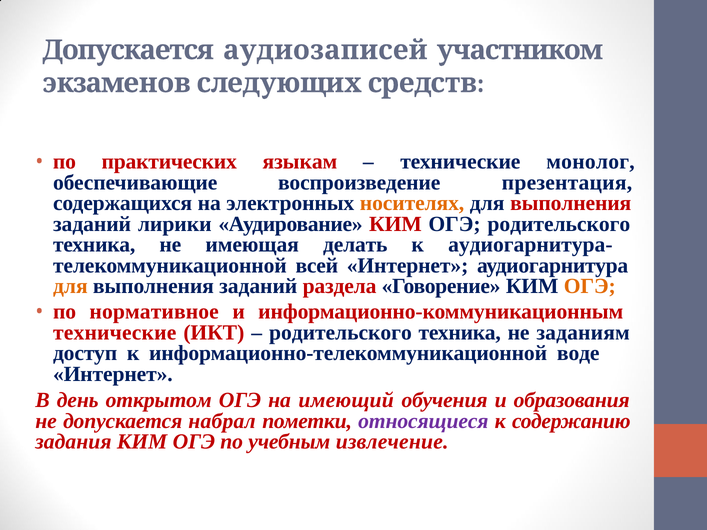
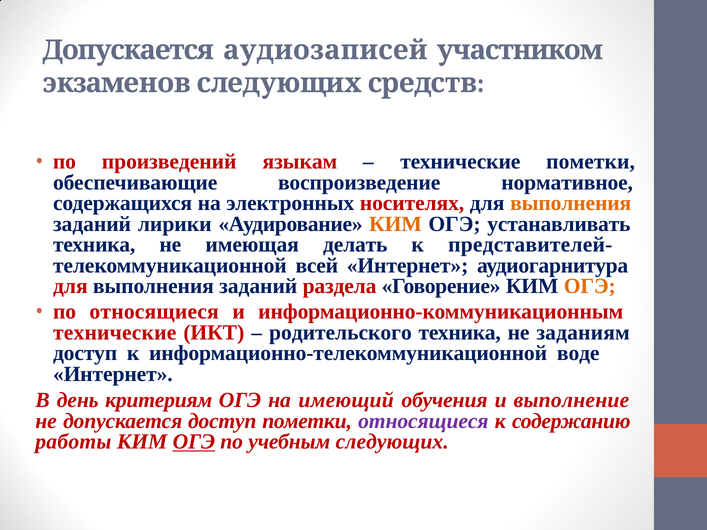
практических: практических -> произведений (169, 162)
технические монолог: монолог -> пометки (591, 162)
презентация: презентация -> нормативное (567, 183)
носителях colour: orange -> red (412, 203)
выполнения colour: red -> orange (571, 203)
КИМ colour: red -> orange (395, 224)
ОГЭ родительского: родительского -> устанавливать (559, 224)
аудиогарнитура-: аудиогарнитура- -> представителей- (530, 245)
для colour: orange -> red (70, 286)
по нормативное: нормативное -> относящиеся (154, 312)
открытом: открытом -> критериям (159, 400)
образования: образования -> выполнение (571, 400)
допускается набрал: набрал -> доступ (222, 421)
задания: задания -> работы (73, 442)
ОГЭ underline: none -> present (194, 442)
учебным извлечение: извлечение -> следующих (392, 442)
